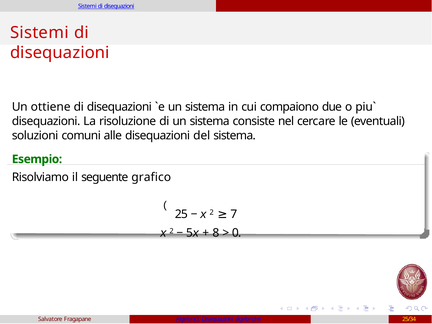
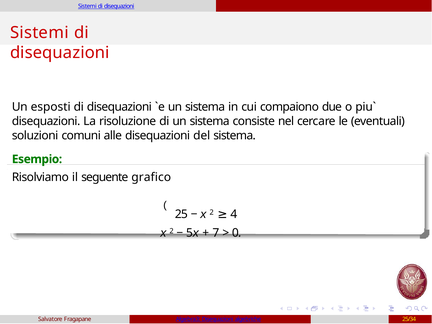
ottiene: ottiene -> esposti (51, 107)
7: 7 -> 4 (234, 214)
8: 8 -> 7 (216, 233)
